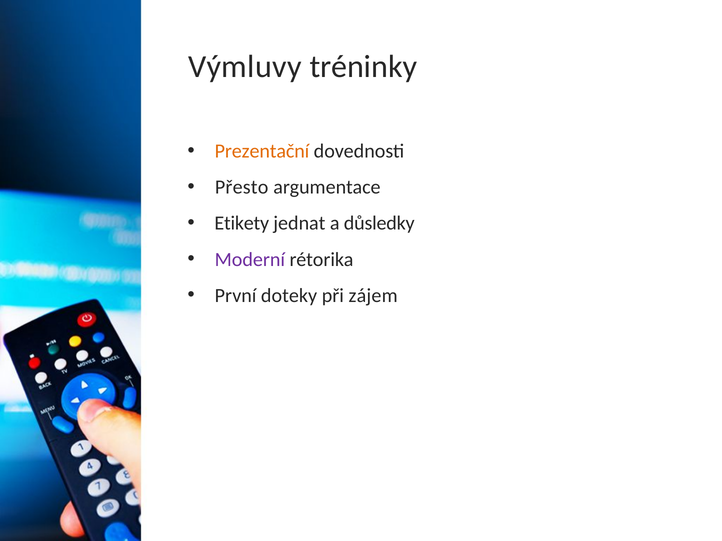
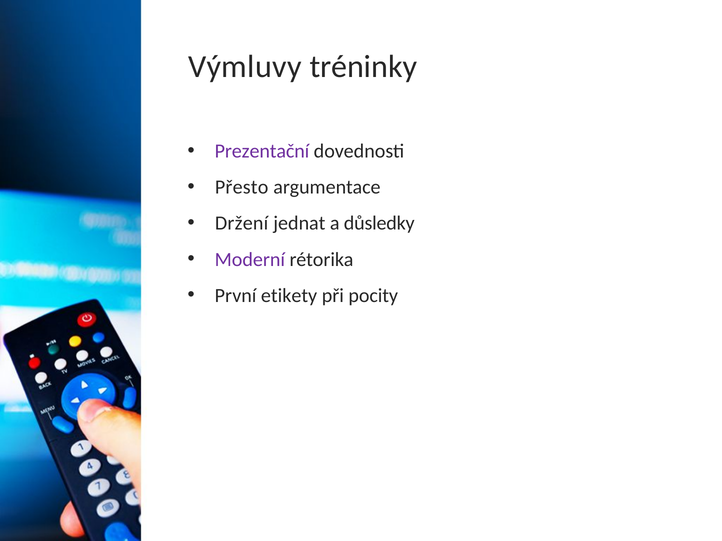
Prezentační colour: orange -> purple (262, 151)
Etikety: Etikety -> Držení (242, 224)
doteky: doteky -> etikety (289, 296)
zájem: zájem -> pocity (373, 296)
